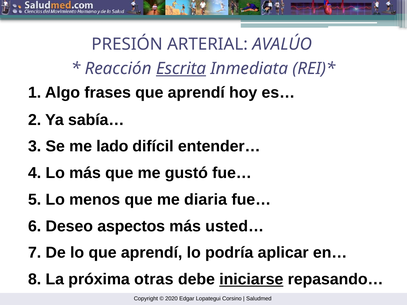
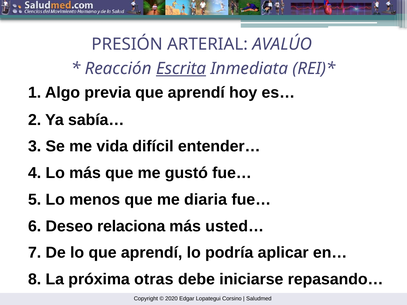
frases: frases -> previa (108, 93)
lado: lado -> vida (112, 147)
aspectos: aspectos -> relaciona (131, 226)
iniciarse underline: present -> none (251, 280)
